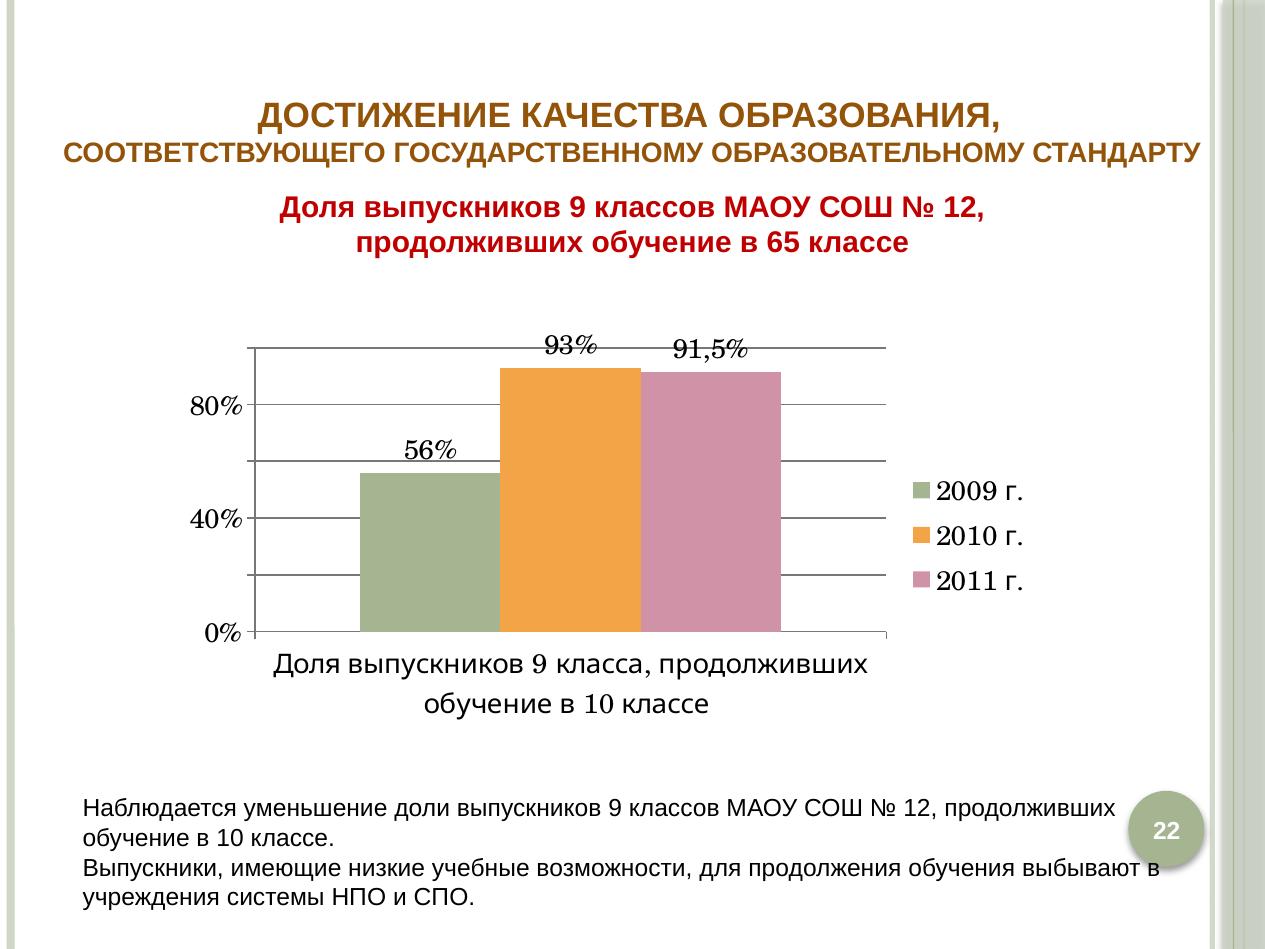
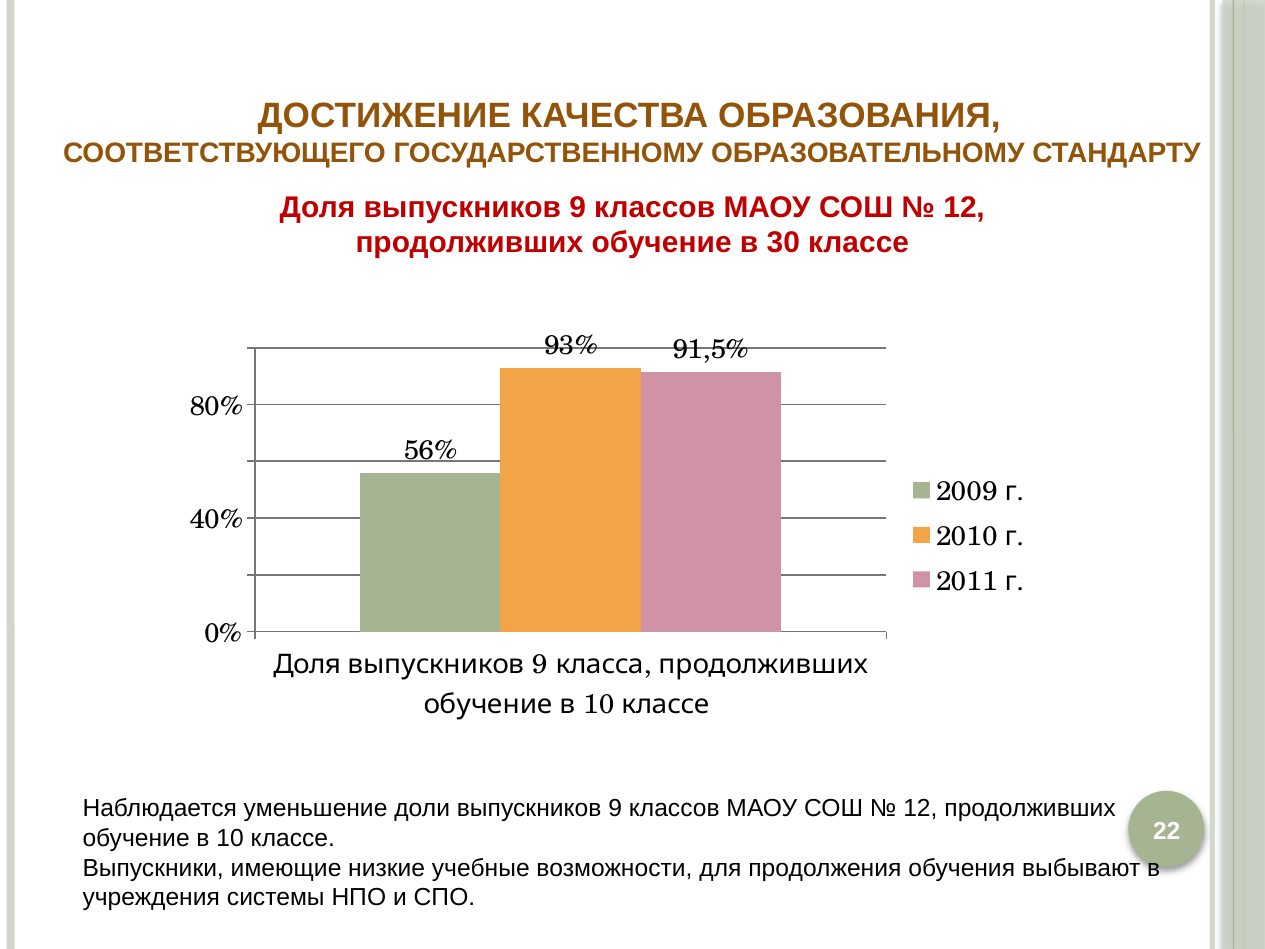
65: 65 -> 30 (783, 243)
